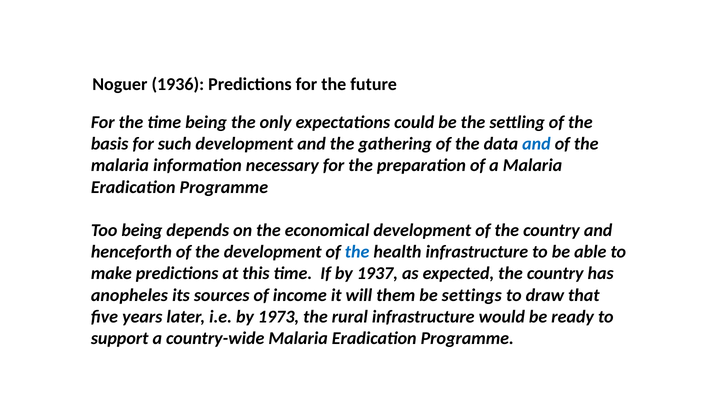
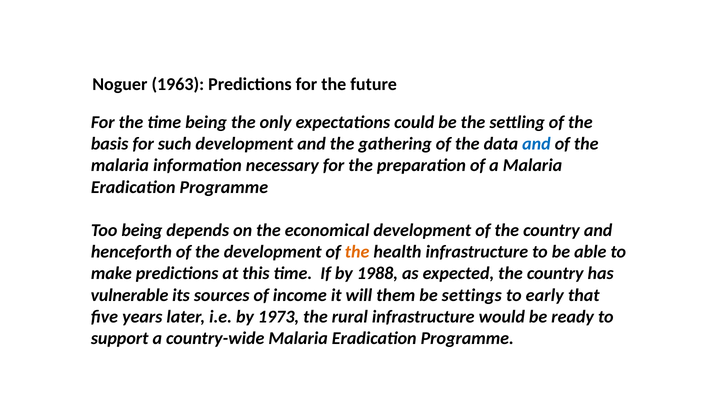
1936: 1936 -> 1963 (178, 85)
the colour: blue -> orange (357, 252)
1937: 1937 -> 1988 (377, 273)
anopheles: anopheles -> vulnerable (130, 295)
draw: draw -> early (545, 295)
